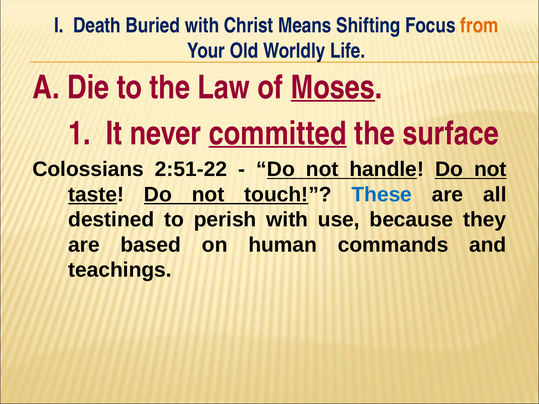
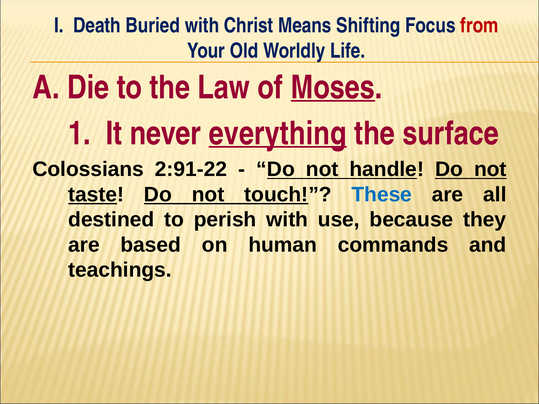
from colour: orange -> red (479, 26)
committed: committed -> everything (278, 134)
2:51-22: 2:51-22 -> 2:91-22 (191, 169)
